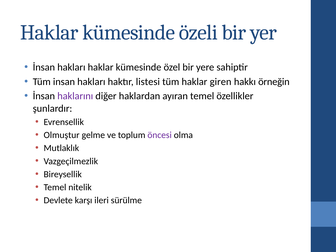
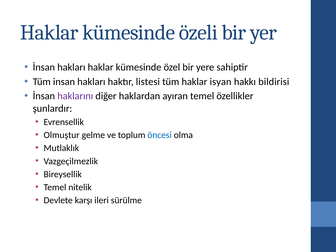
giren: giren -> isyan (221, 82)
örneğin: örneğin -> bildirisi (274, 82)
öncesi colour: purple -> blue (160, 135)
